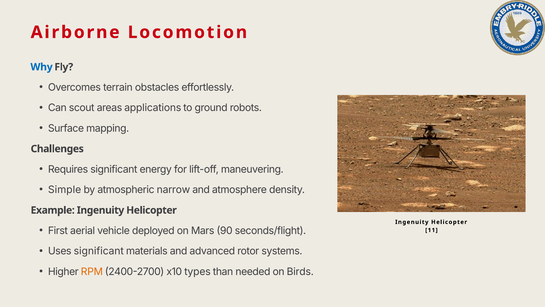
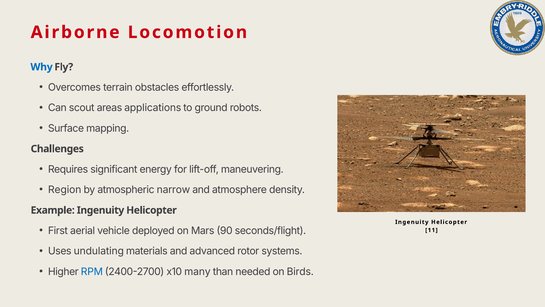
Simple: Simple -> Region (65, 190)
Uses significant: significant -> undulating (99, 251)
RPM colour: orange -> blue (92, 271)
types: types -> many (197, 271)
